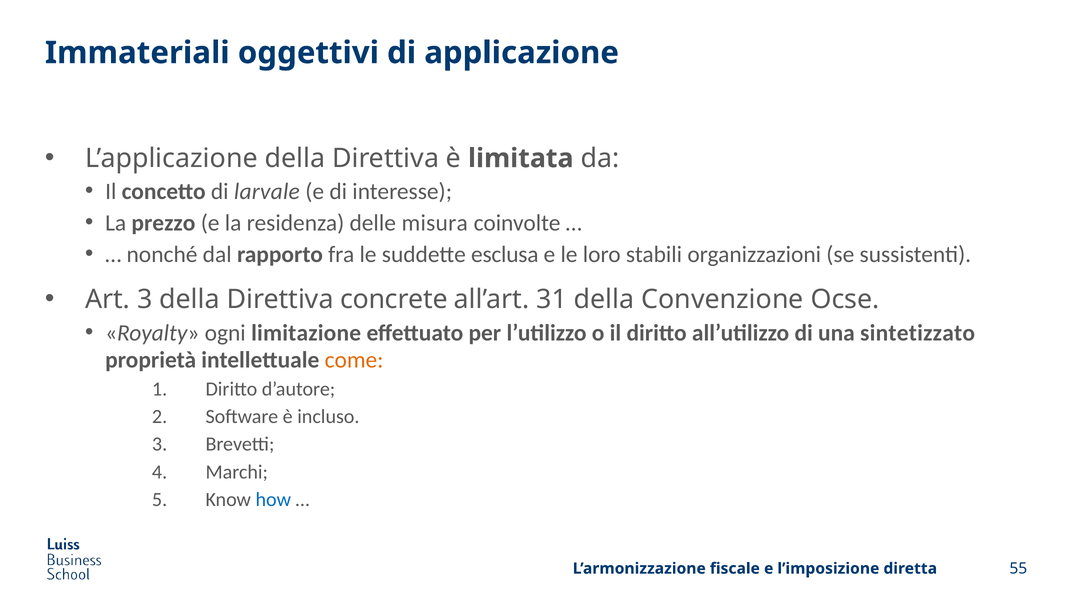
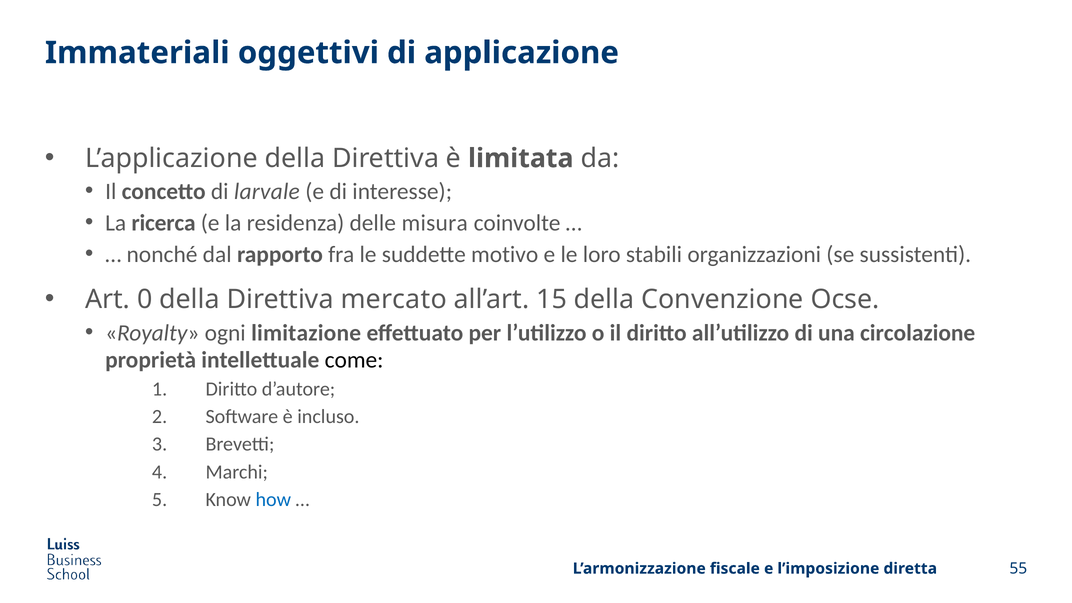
prezzo: prezzo -> ricerca (164, 223)
esclusa: esclusa -> motivo (505, 254)
Art 3: 3 -> 0 (145, 300)
concrete: concrete -> mercato (394, 300)
31: 31 -> 15 (552, 300)
sintetizzato: sintetizzato -> circolazione (918, 333)
come colour: orange -> black (354, 360)
